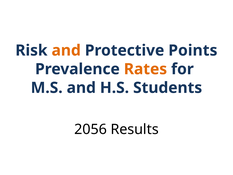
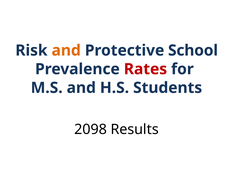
Points: Points -> School (193, 50)
Rates colour: orange -> red (145, 69)
2056: 2056 -> 2098 (91, 129)
